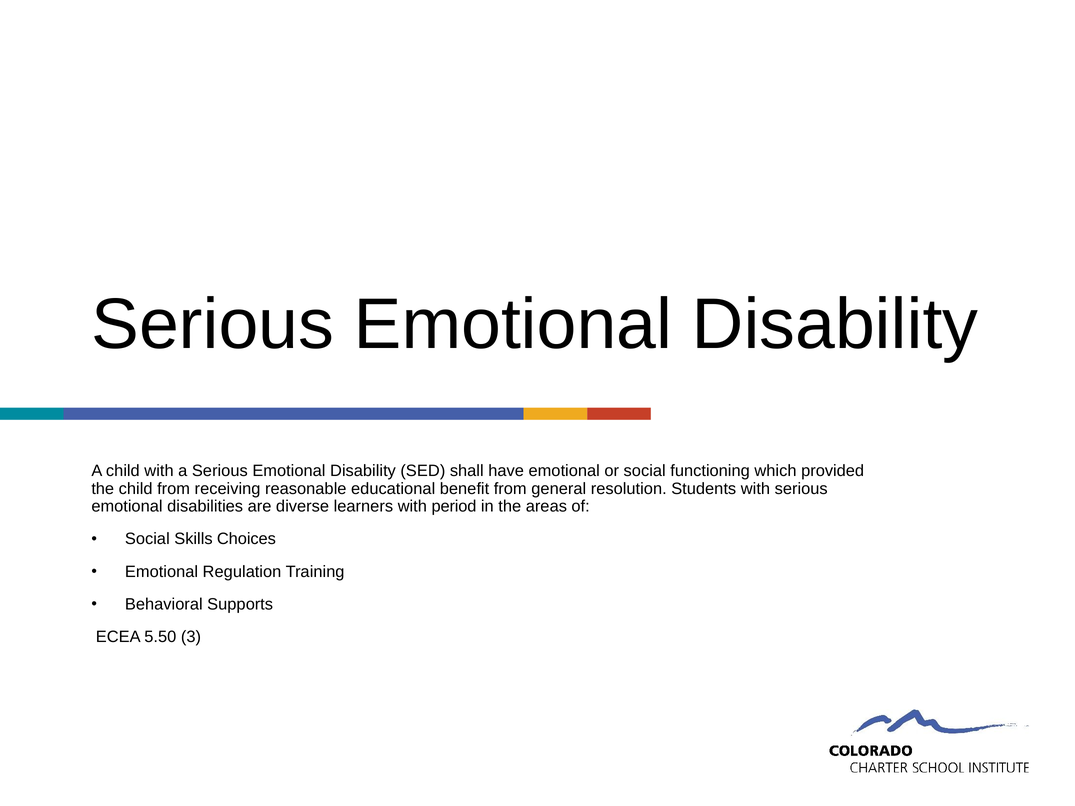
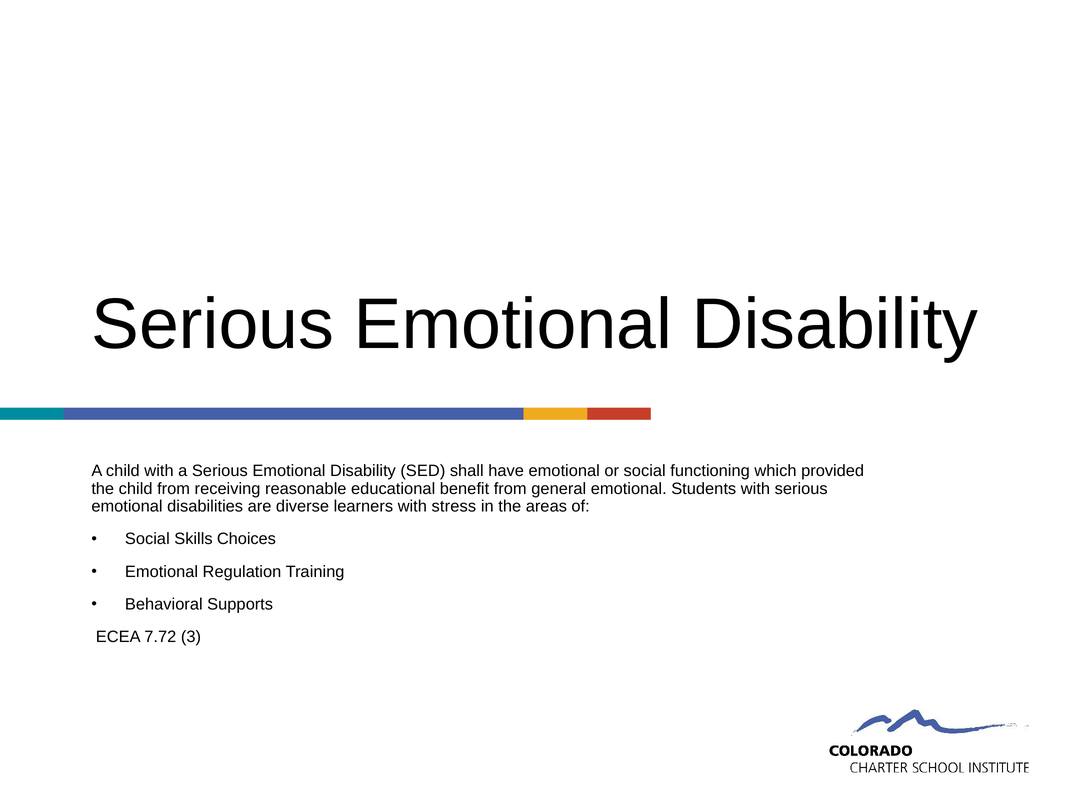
general resolution: resolution -> emotional (629, 489)
period: period -> stress (454, 506)
5.50: 5.50 -> 7.72 (160, 637)
